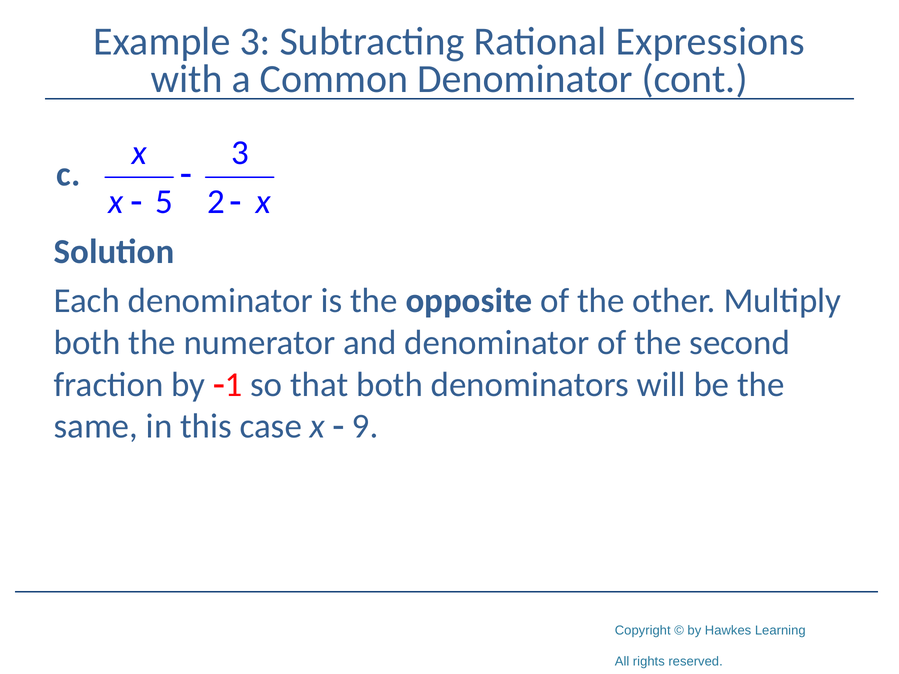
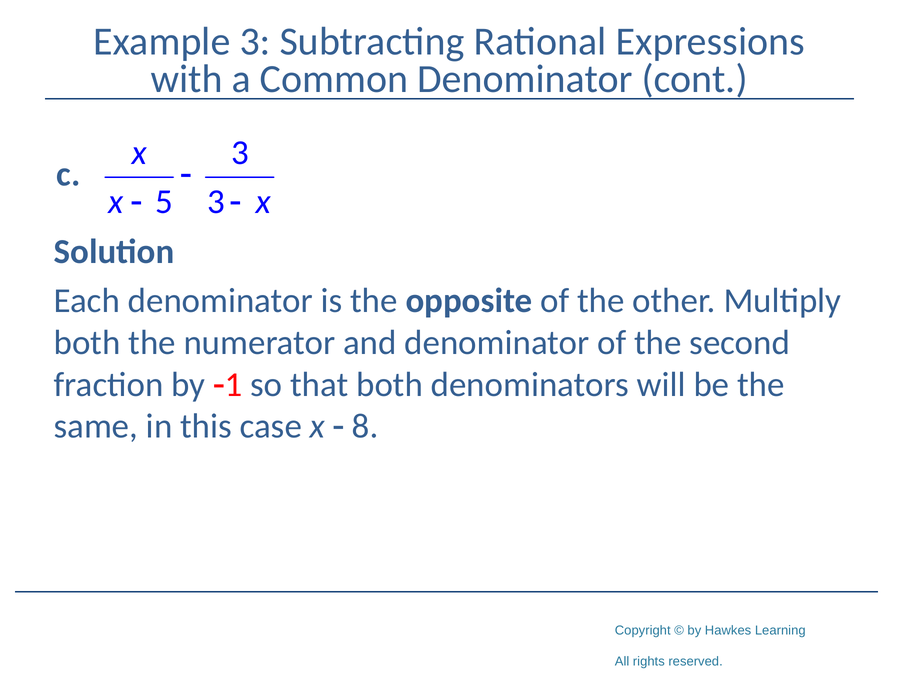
5 2: 2 -> 3 (216, 202)
9: 9 -> 8 (365, 427)
